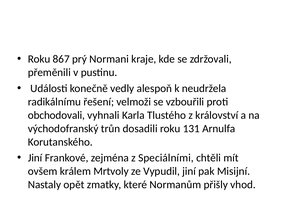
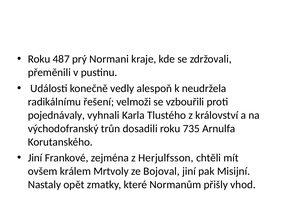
867: 867 -> 487 (61, 59)
obchodovali: obchodovali -> pojednávaly (56, 115)
131: 131 -> 735 (191, 128)
Speciálními: Speciálními -> Herjulfsson (166, 158)
Vypudil: Vypudil -> Bojoval (162, 171)
